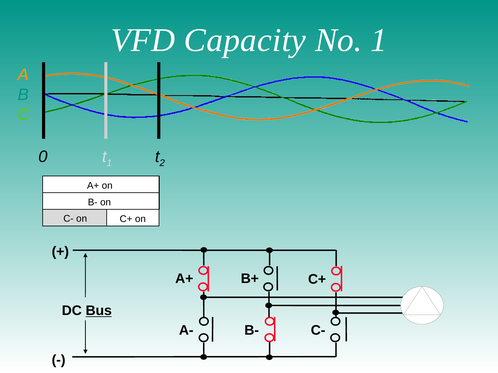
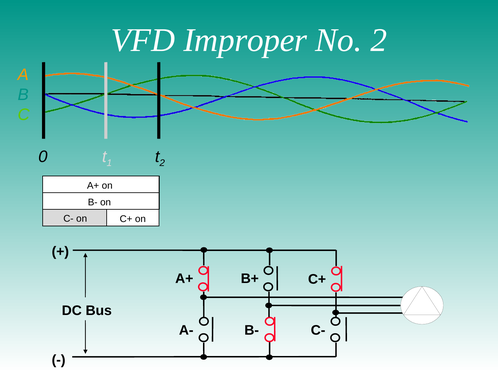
Capacity: Capacity -> Improper (245, 40)
No 1: 1 -> 2 (379, 40)
Bus underline: present -> none (99, 311)
